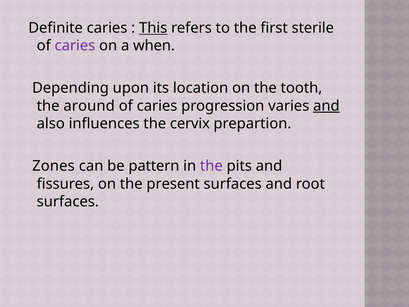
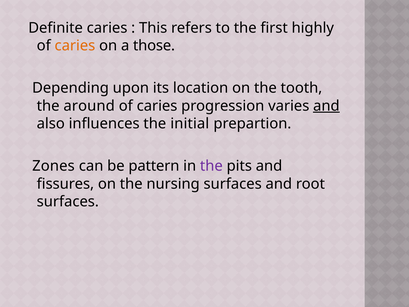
This underline: present -> none (153, 28)
sterile: sterile -> highly (313, 28)
caries colour: purple -> orange (75, 46)
when: when -> those (154, 46)
cervix: cervix -> initial (190, 124)
present: present -> nursing (173, 184)
